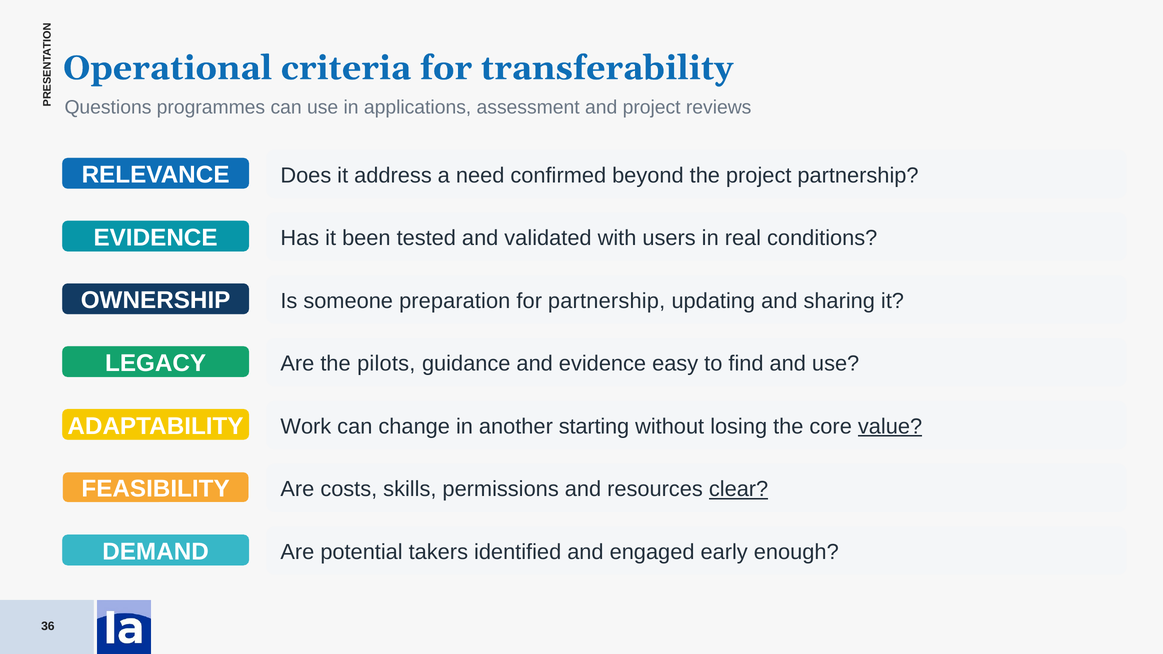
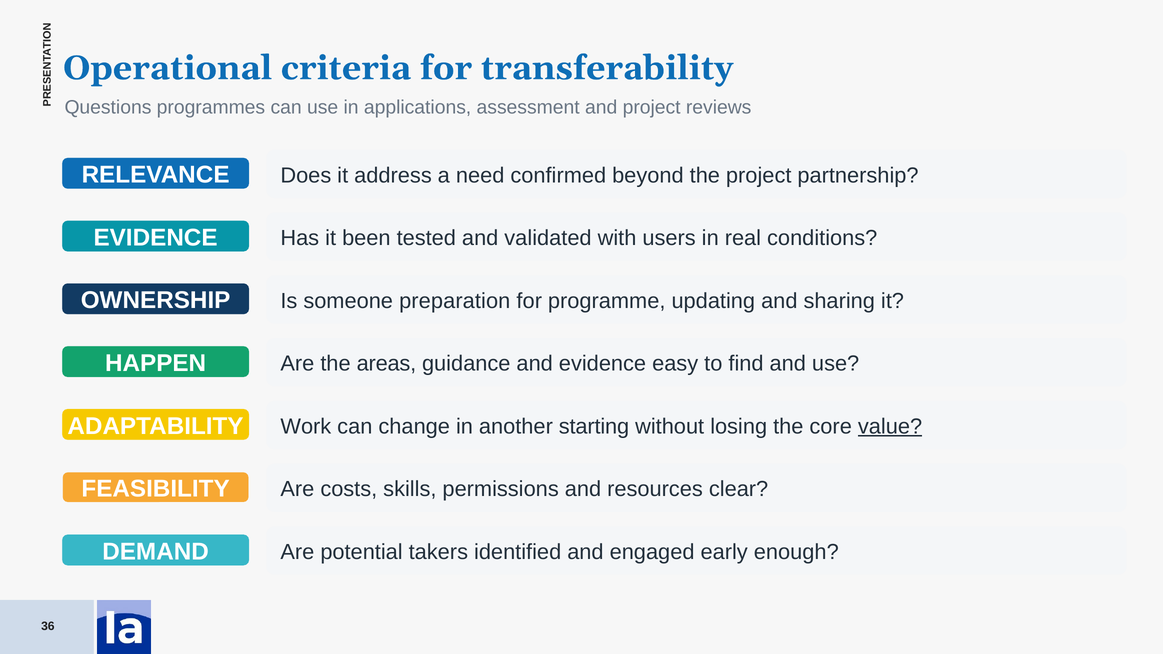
for partnership: partnership -> programme (607, 301)
LEGACY: LEGACY -> HAPPEN (156, 363)
pilots: pilots -> areas (386, 364)
clear underline: present -> none (739, 489)
